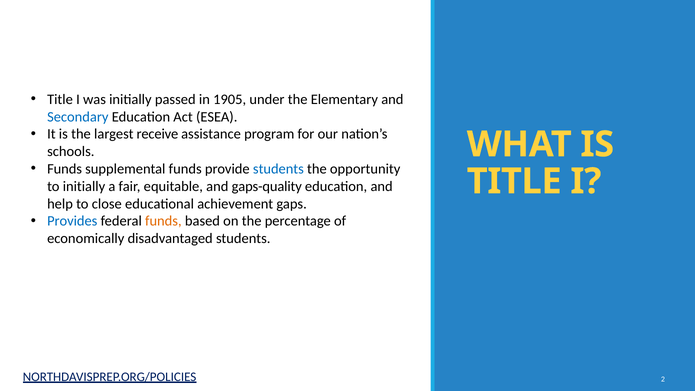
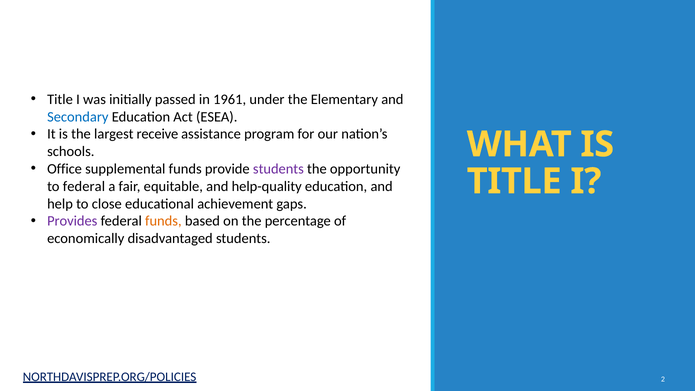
1905: 1905 -> 1961 (230, 99)
Funds: Funds -> Office (65, 169)
students colour: blue -> purple (278, 169)
to initially: initially -> federal (84, 186)
gaps-quality: gaps-quality -> help-quality (267, 186)
Provides colour: blue -> purple (72, 221)
